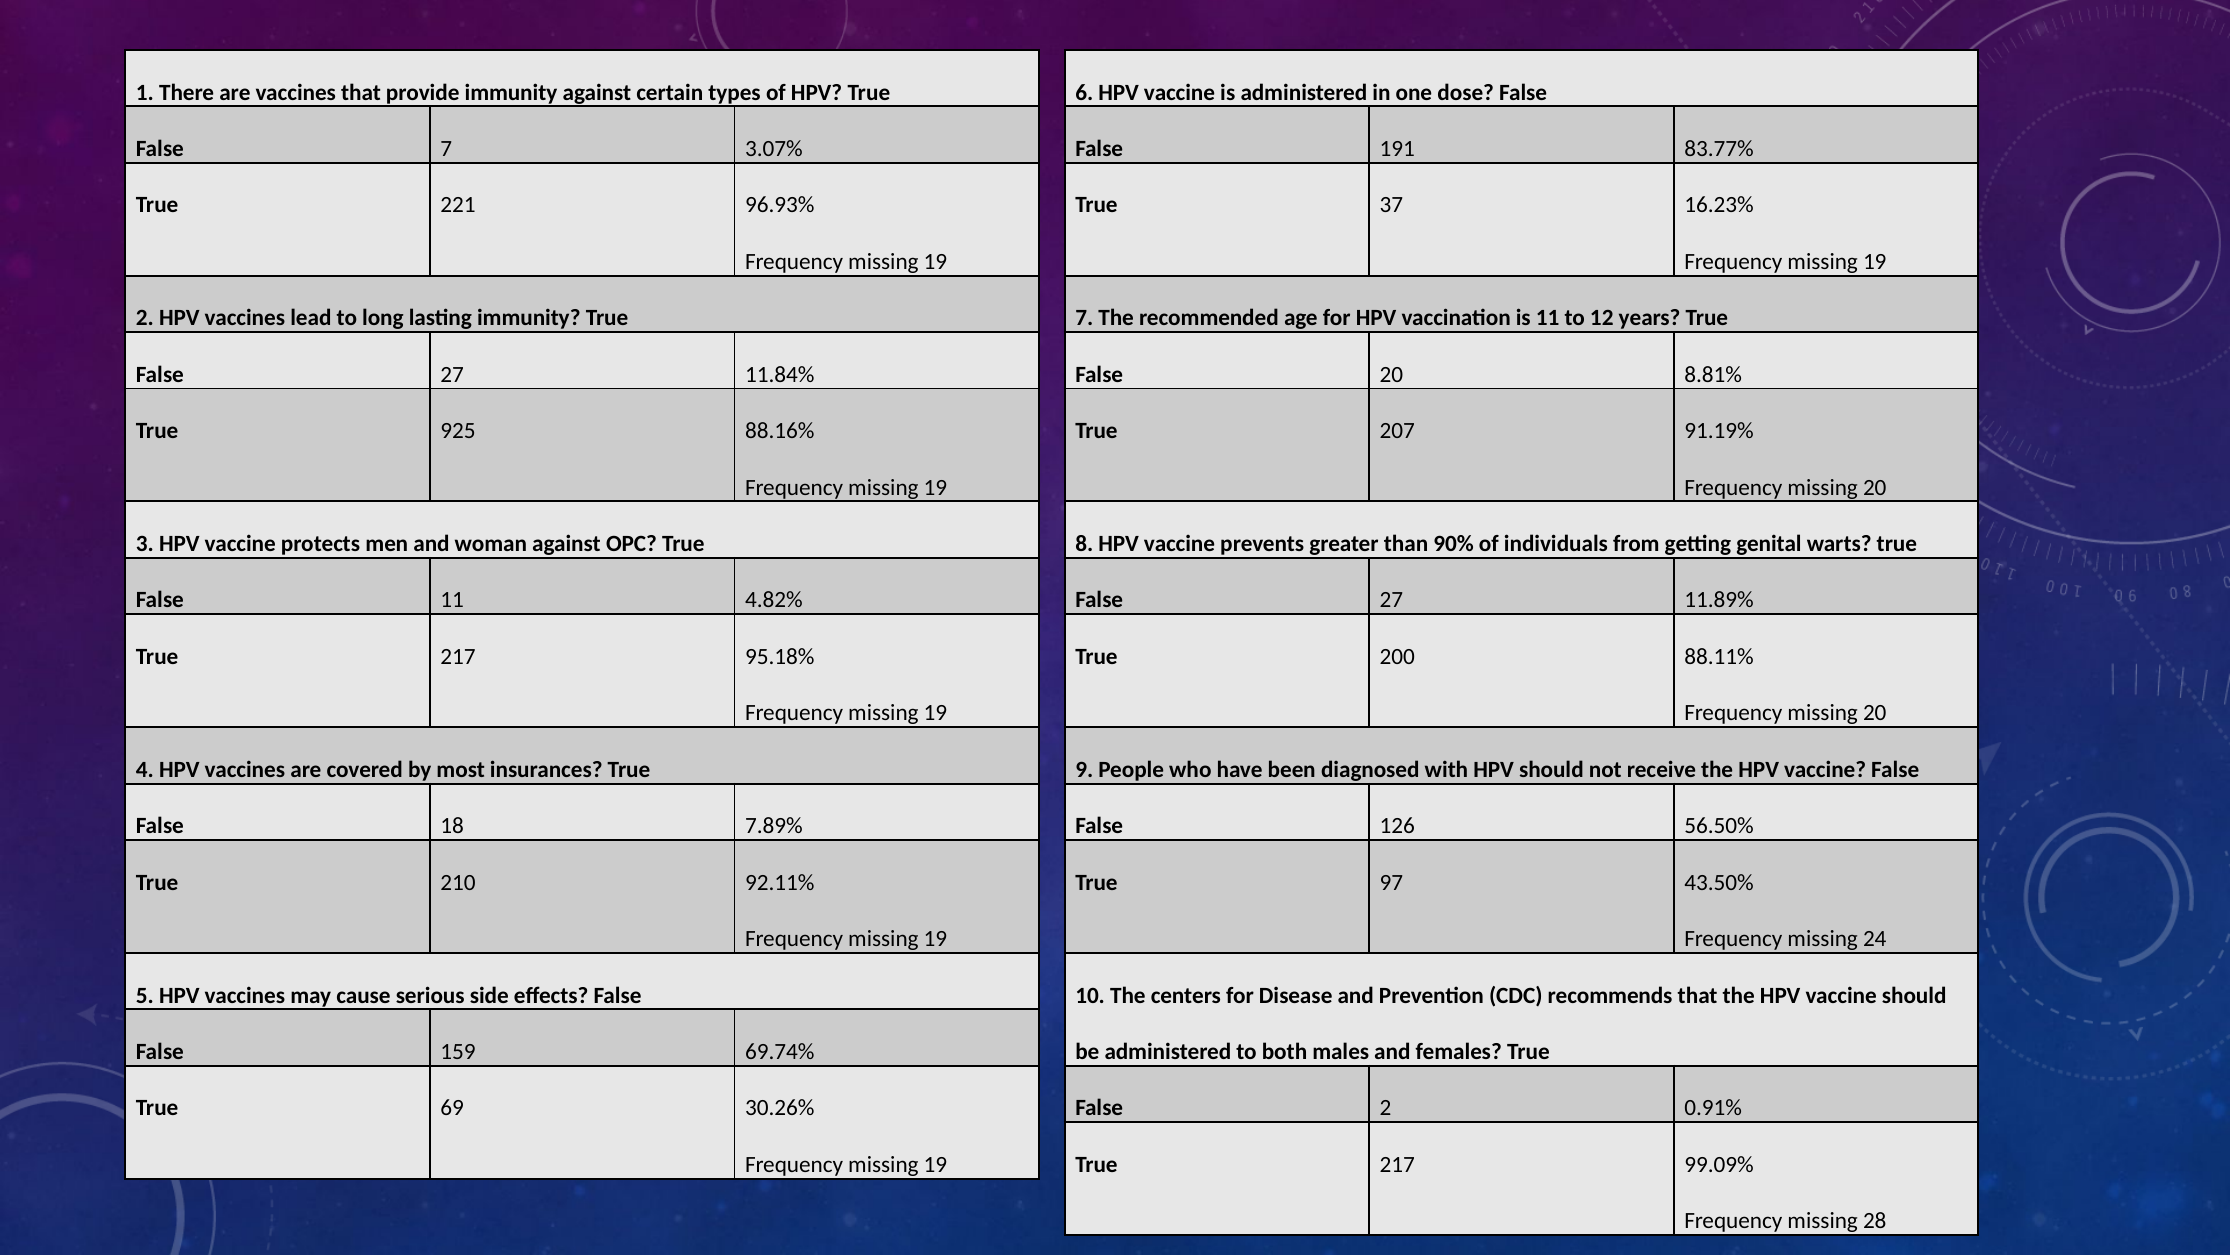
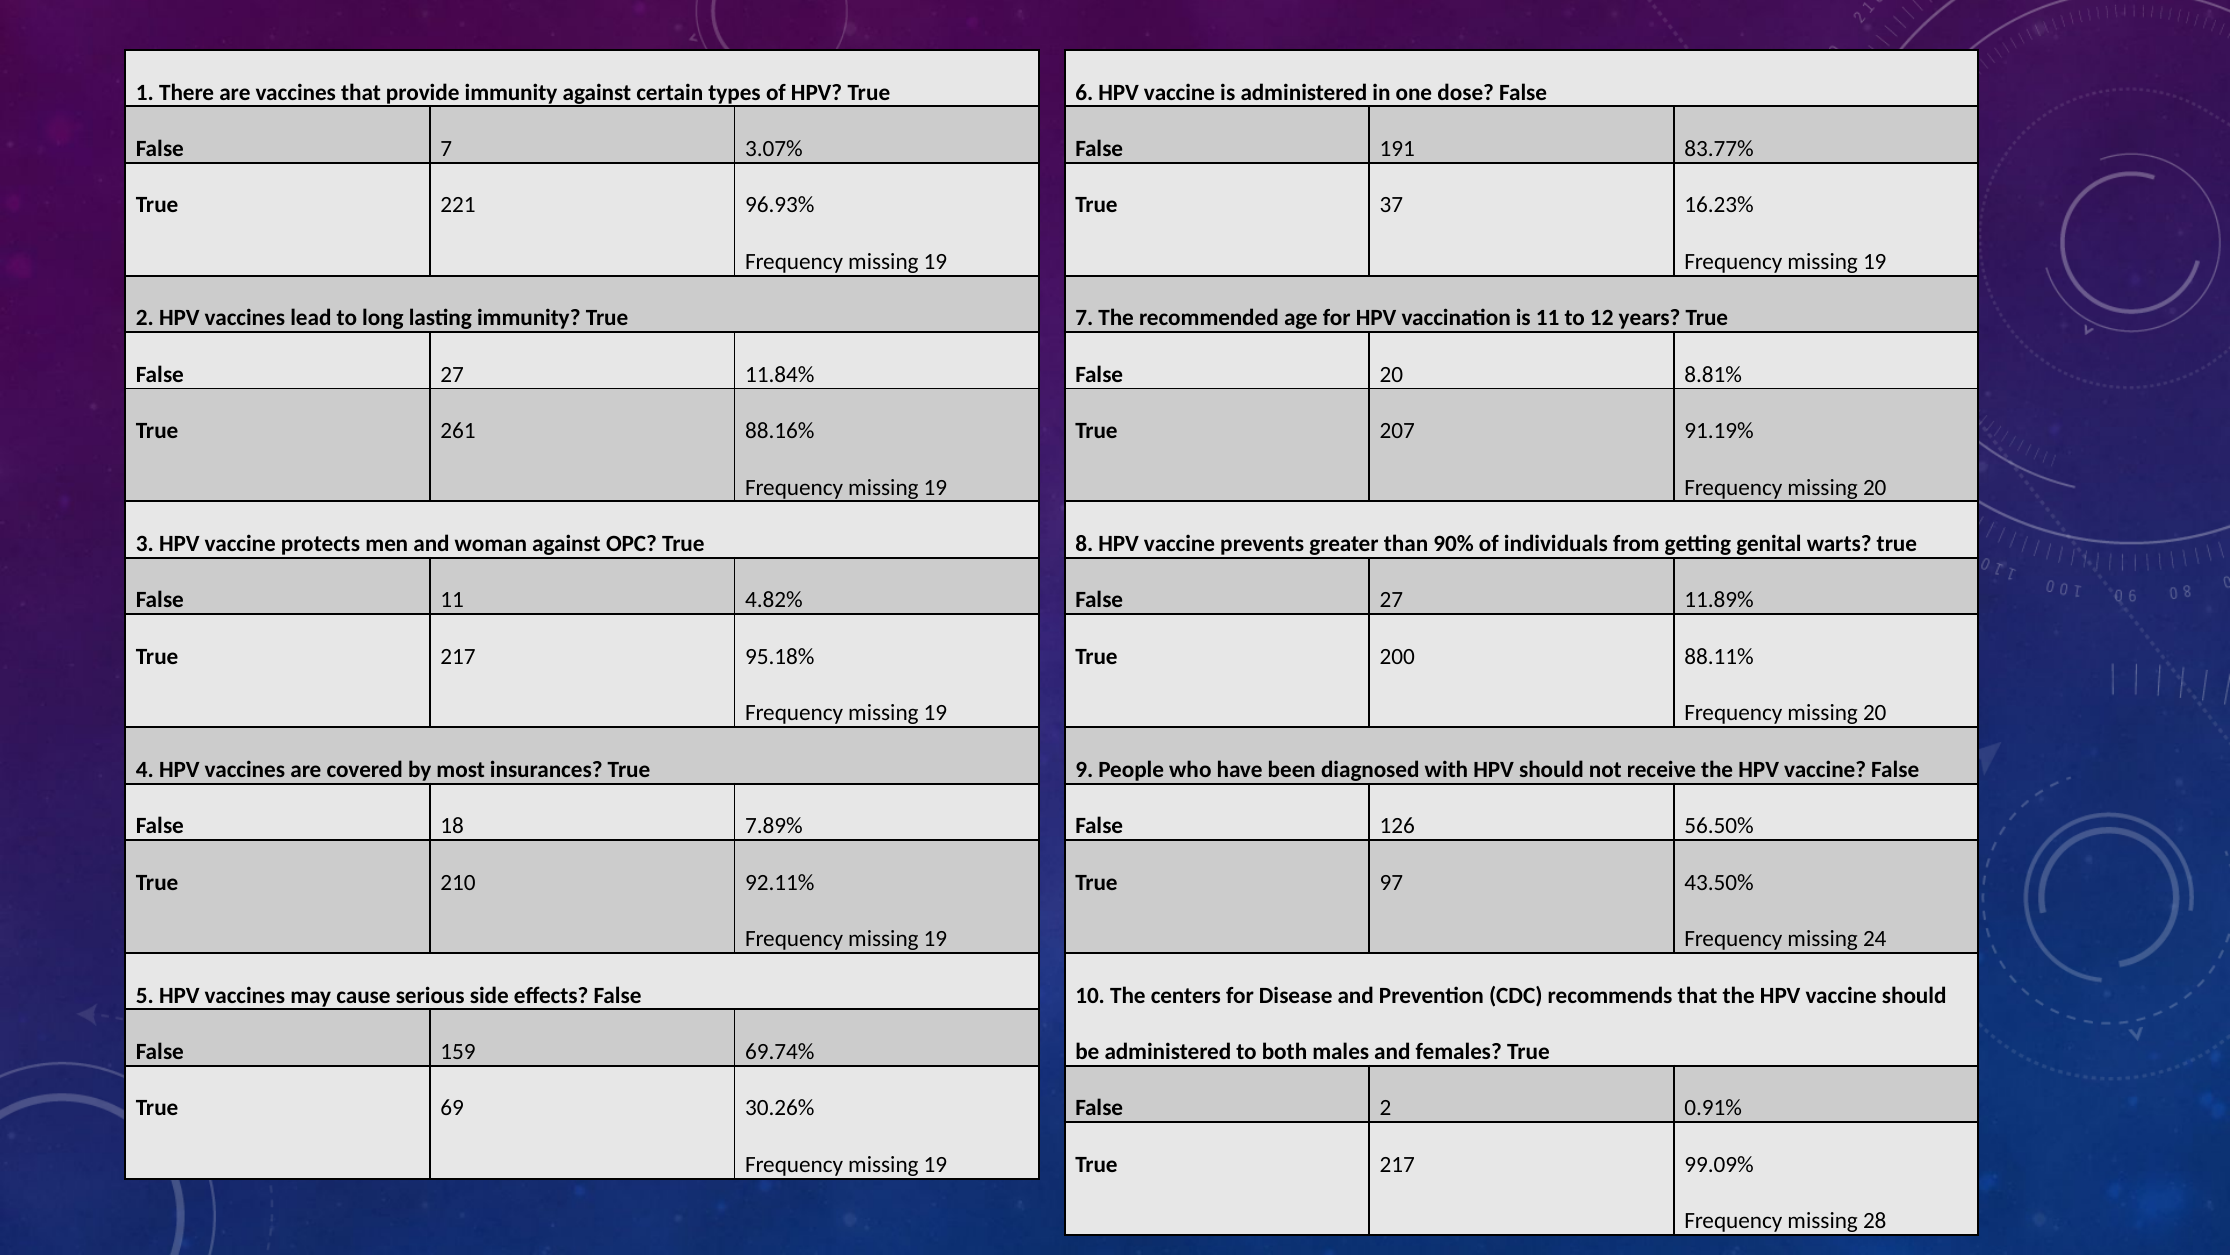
925: 925 -> 261 (458, 431)
